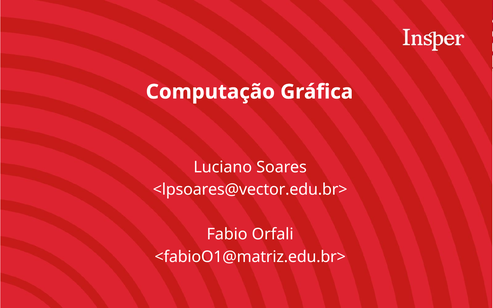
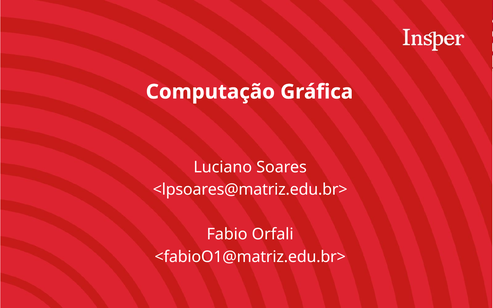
<lpsoares@vector.edu.br>: <lpsoares@vector.edu.br> -> <lpsoares@matriz.edu.br> (250, 190)
